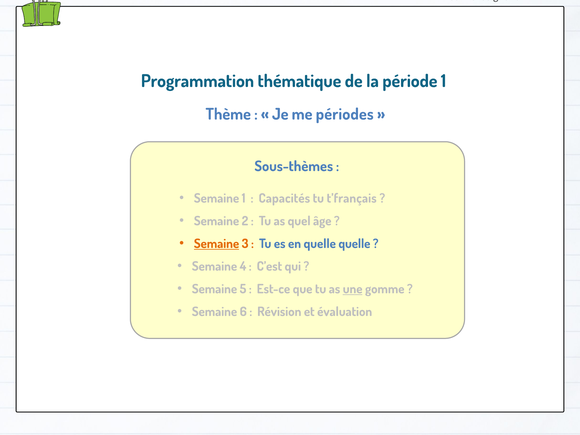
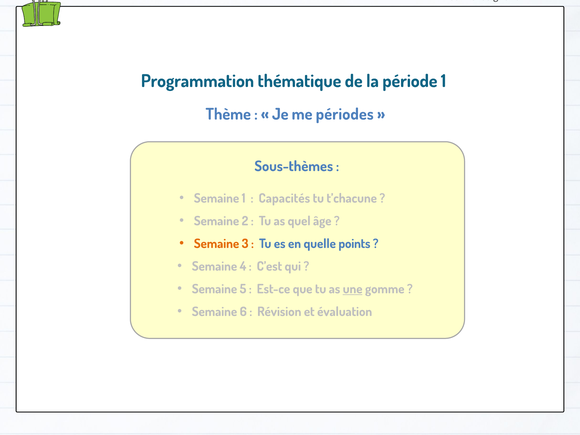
t’français: t’français -> t’chacune (352, 198)
Semaine underline: present -> none (217, 244)
quelle quelle: quelle -> points (354, 244)
